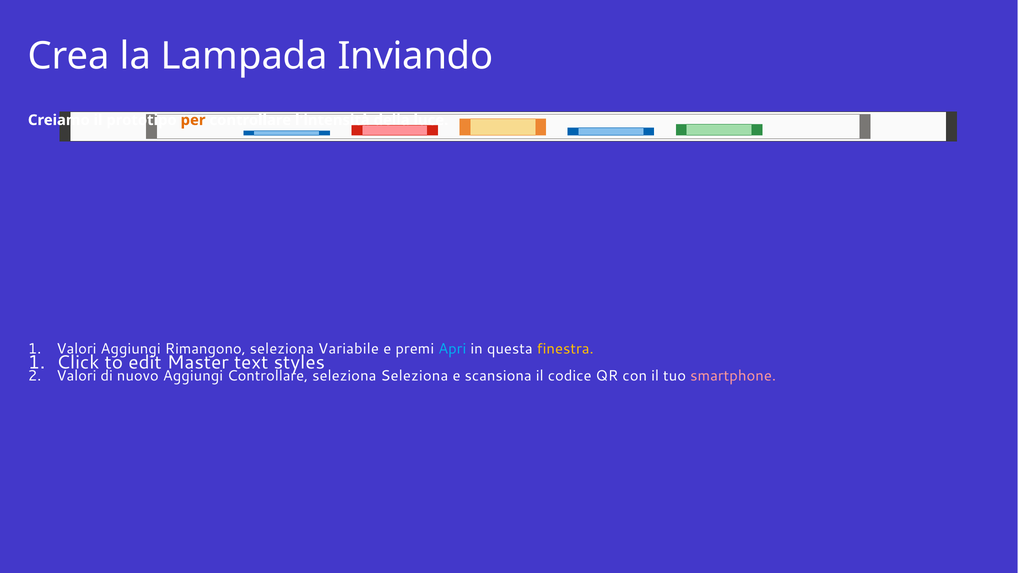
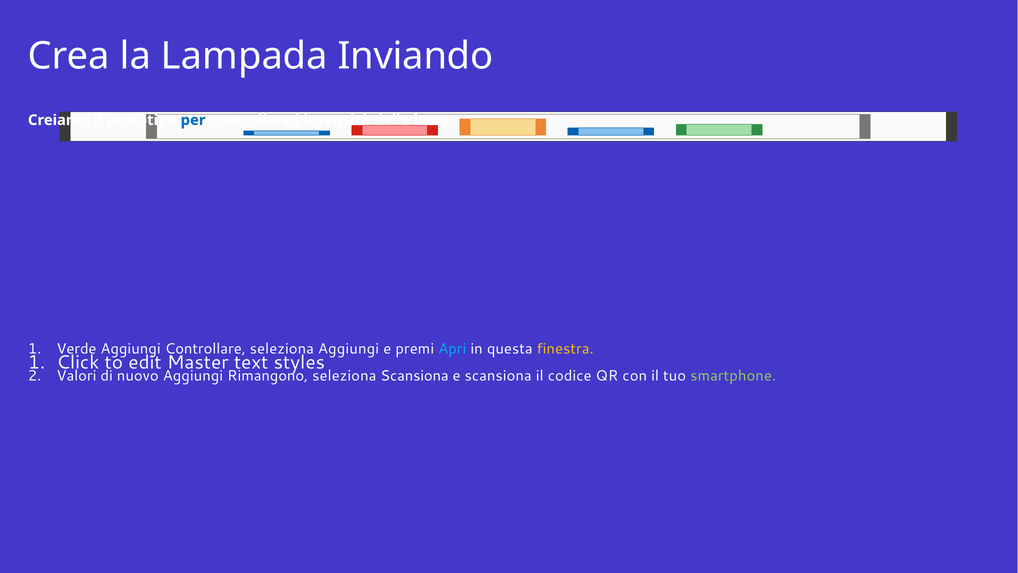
per colour: orange -> blue (193, 120)
Valori: Valori -> Verde (76, 349)
Aggiungi Rimangono: Rimangono -> Controllare (205, 349)
seleziona Variabile: Variabile -> Aggiungi (349, 349)
Aggiungi Controllare: Controllare -> Rimangono (268, 375)
seleziona Seleziona: Seleziona -> Scansiona (415, 375)
smartphone colour: pink -> light green (733, 375)
